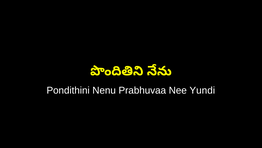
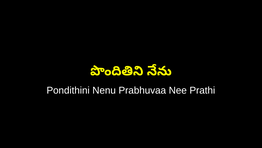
Yundi: Yundi -> Prathi (202, 90)
